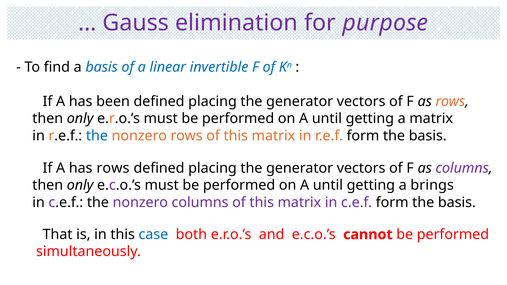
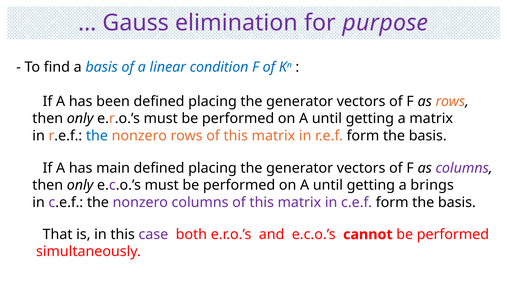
invertible: invertible -> condition (219, 67)
has rows: rows -> main (113, 168)
case colour: blue -> purple (153, 235)
